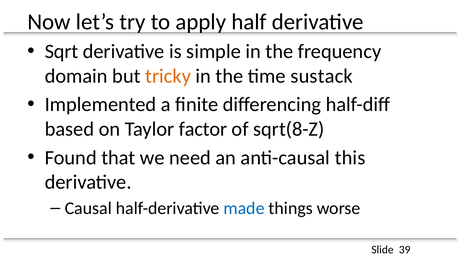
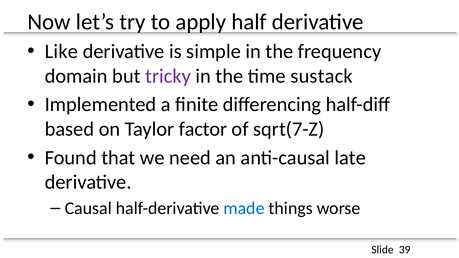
Sqrt: Sqrt -> Like (61, 52)
tricky colour: orange -> purple (168, 76)
sqrt(8-Z: sqrt(8-Z -> sqrt(7-Z (289, 129)
this: this -> late (350, 158)
